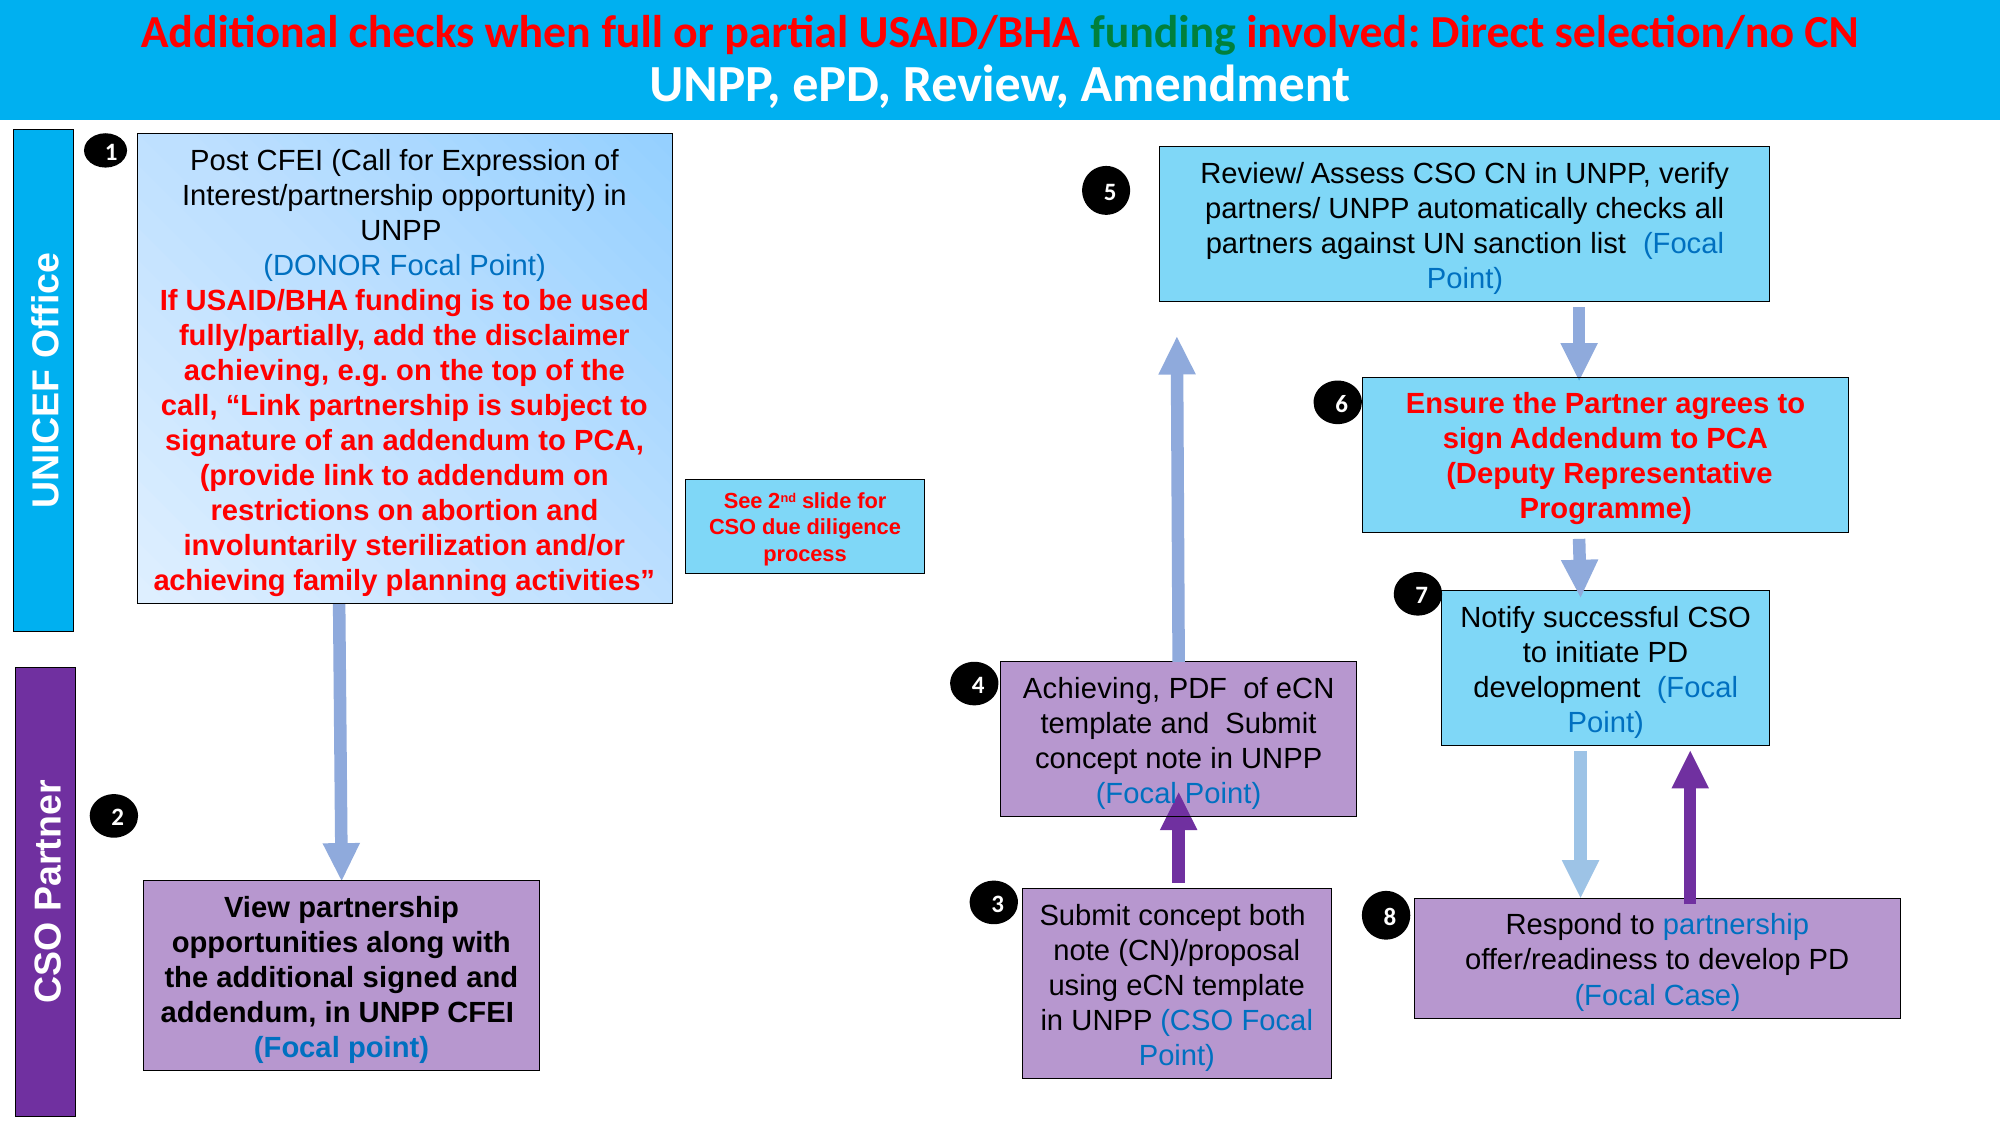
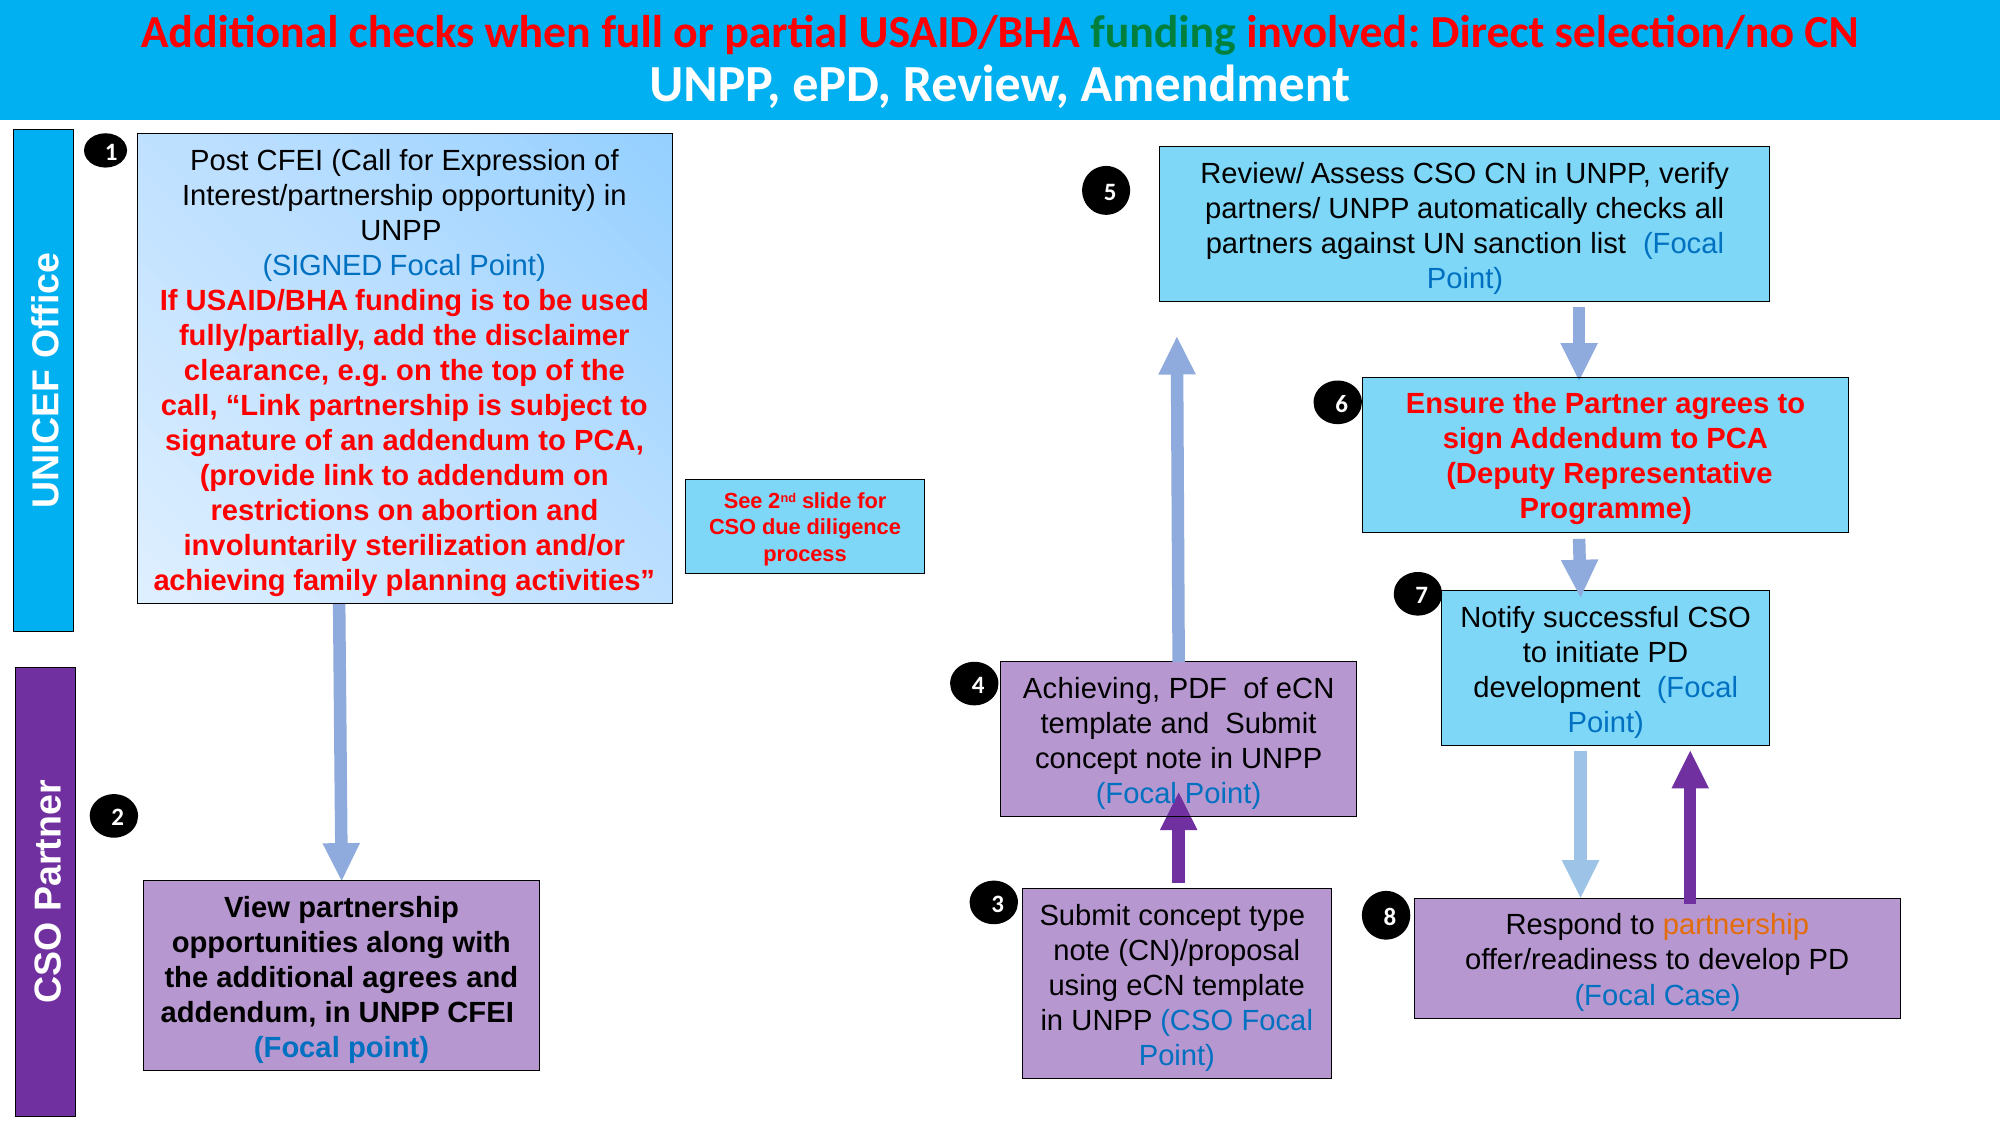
DONOR: DONOR -> SIGNED (323, 266)
achieving: achieving -> clearance (257, 371)
both: both -> type (1277, 916)
partnership colour: blue -> orange (1736, 925)
additional signed: signed -> agrees (410, 978)
